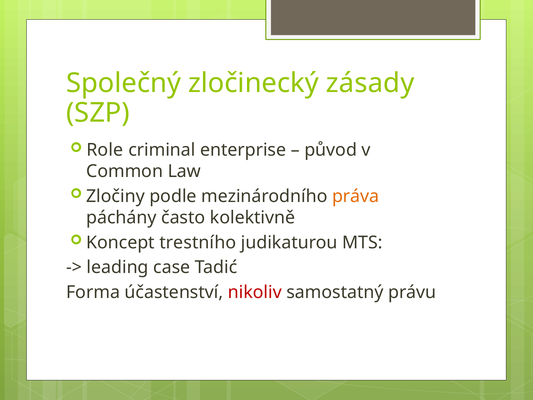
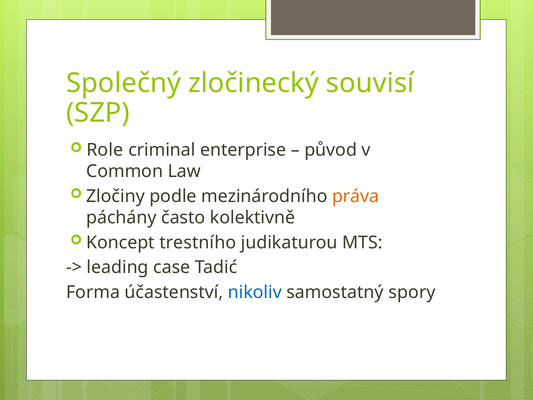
zásady: zásady -> souvisí (370, 83)
nikoliv colour: red -> blue (255, 292)
právu: právu -> spory (412, 292)
